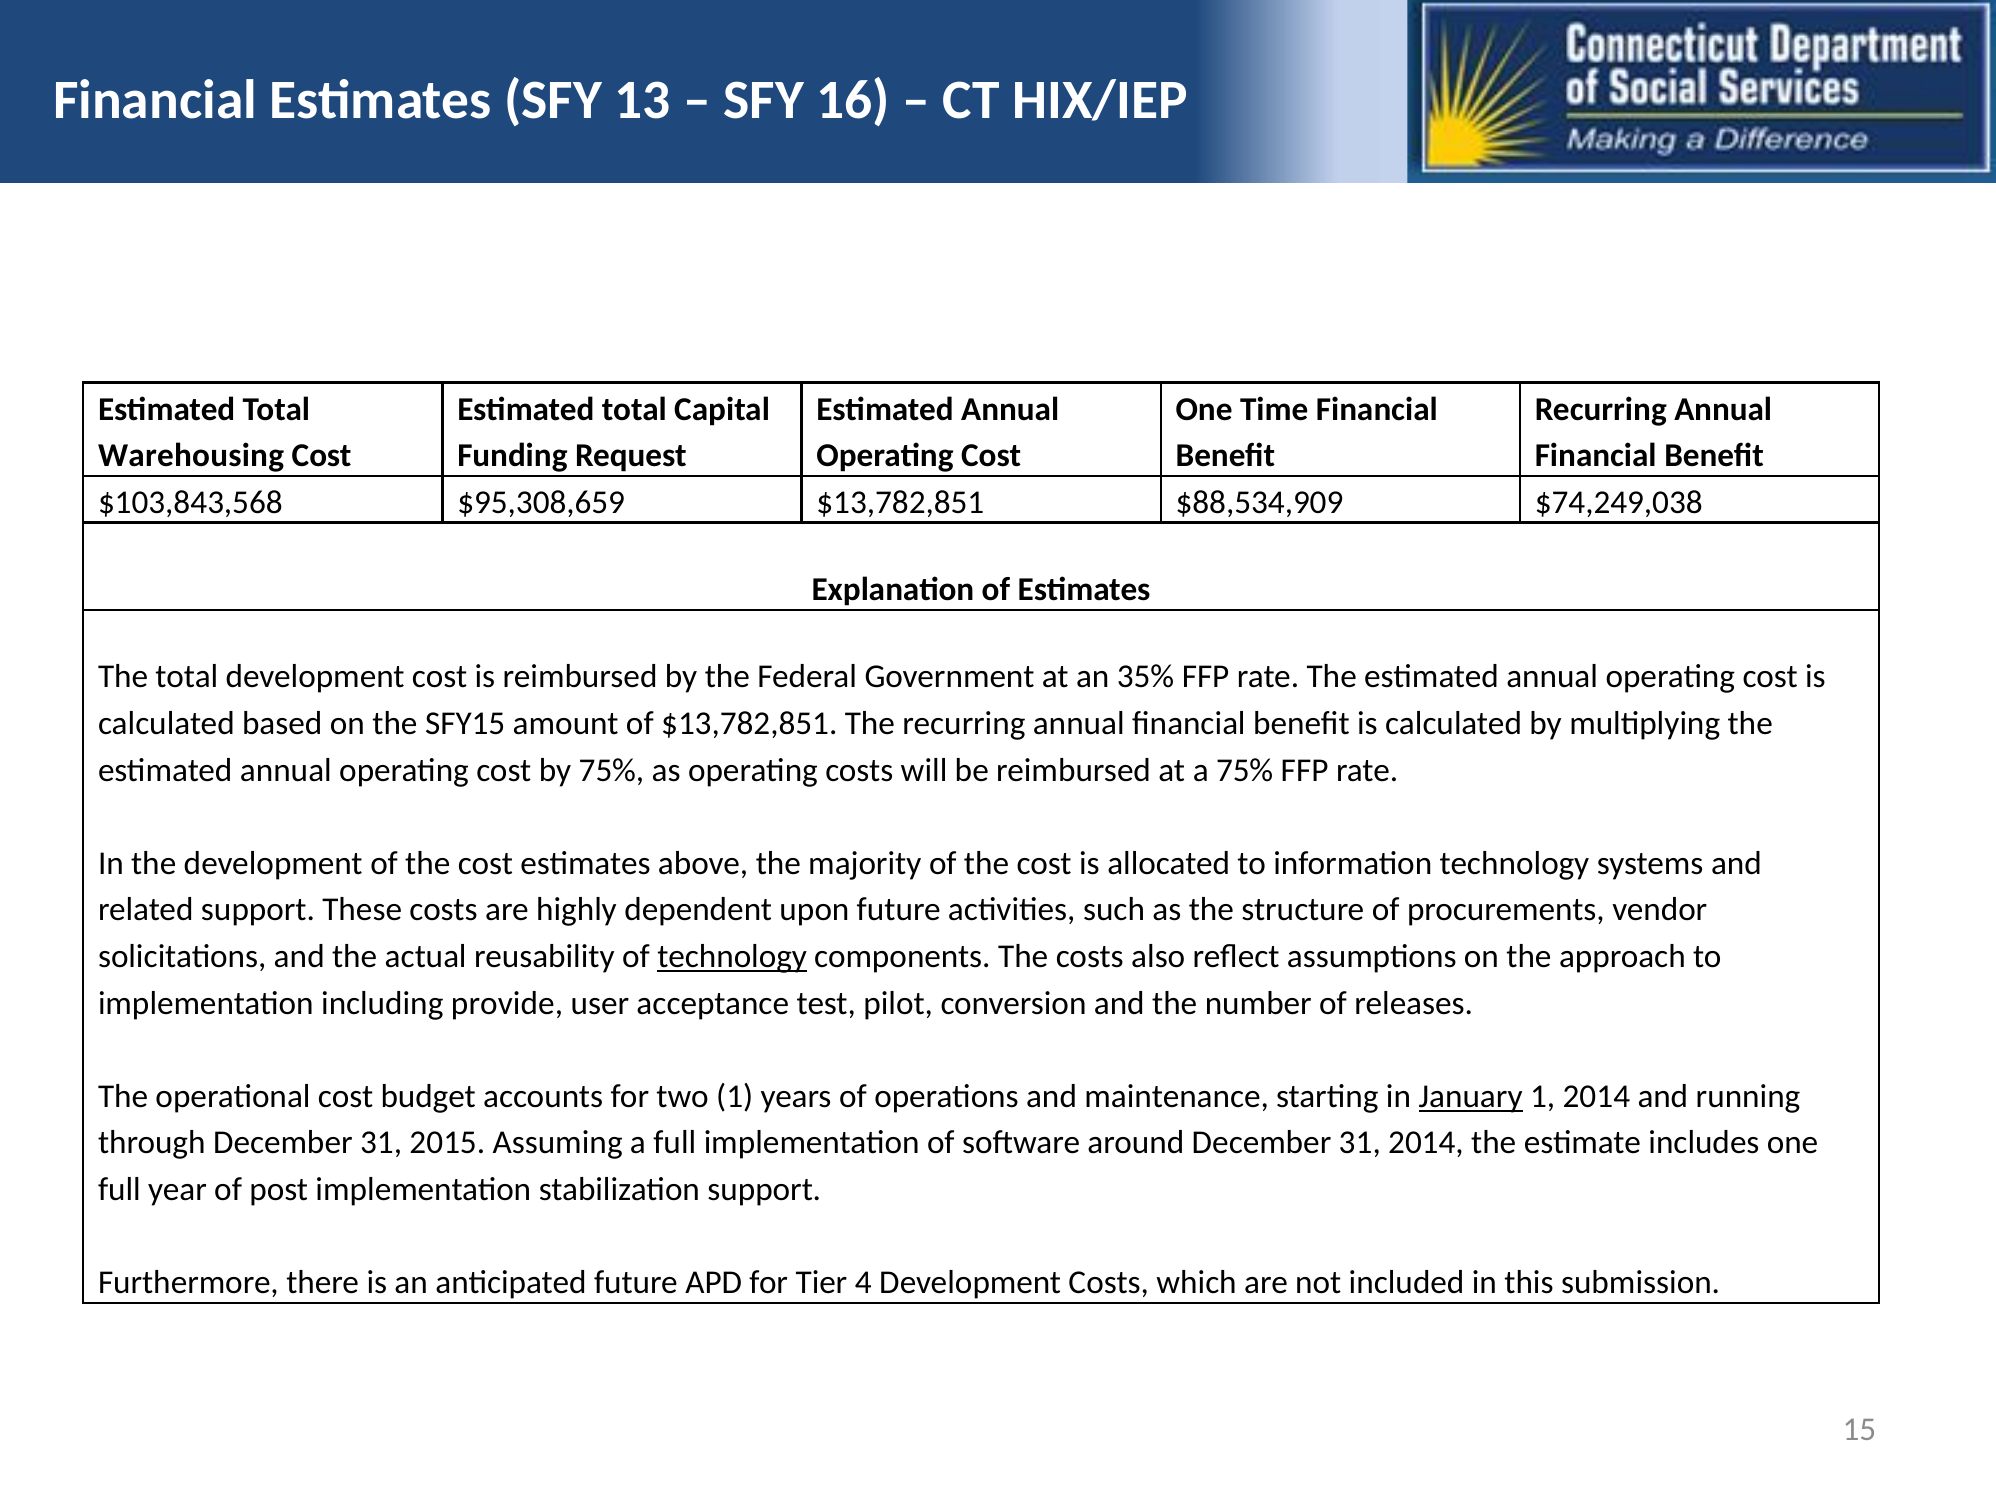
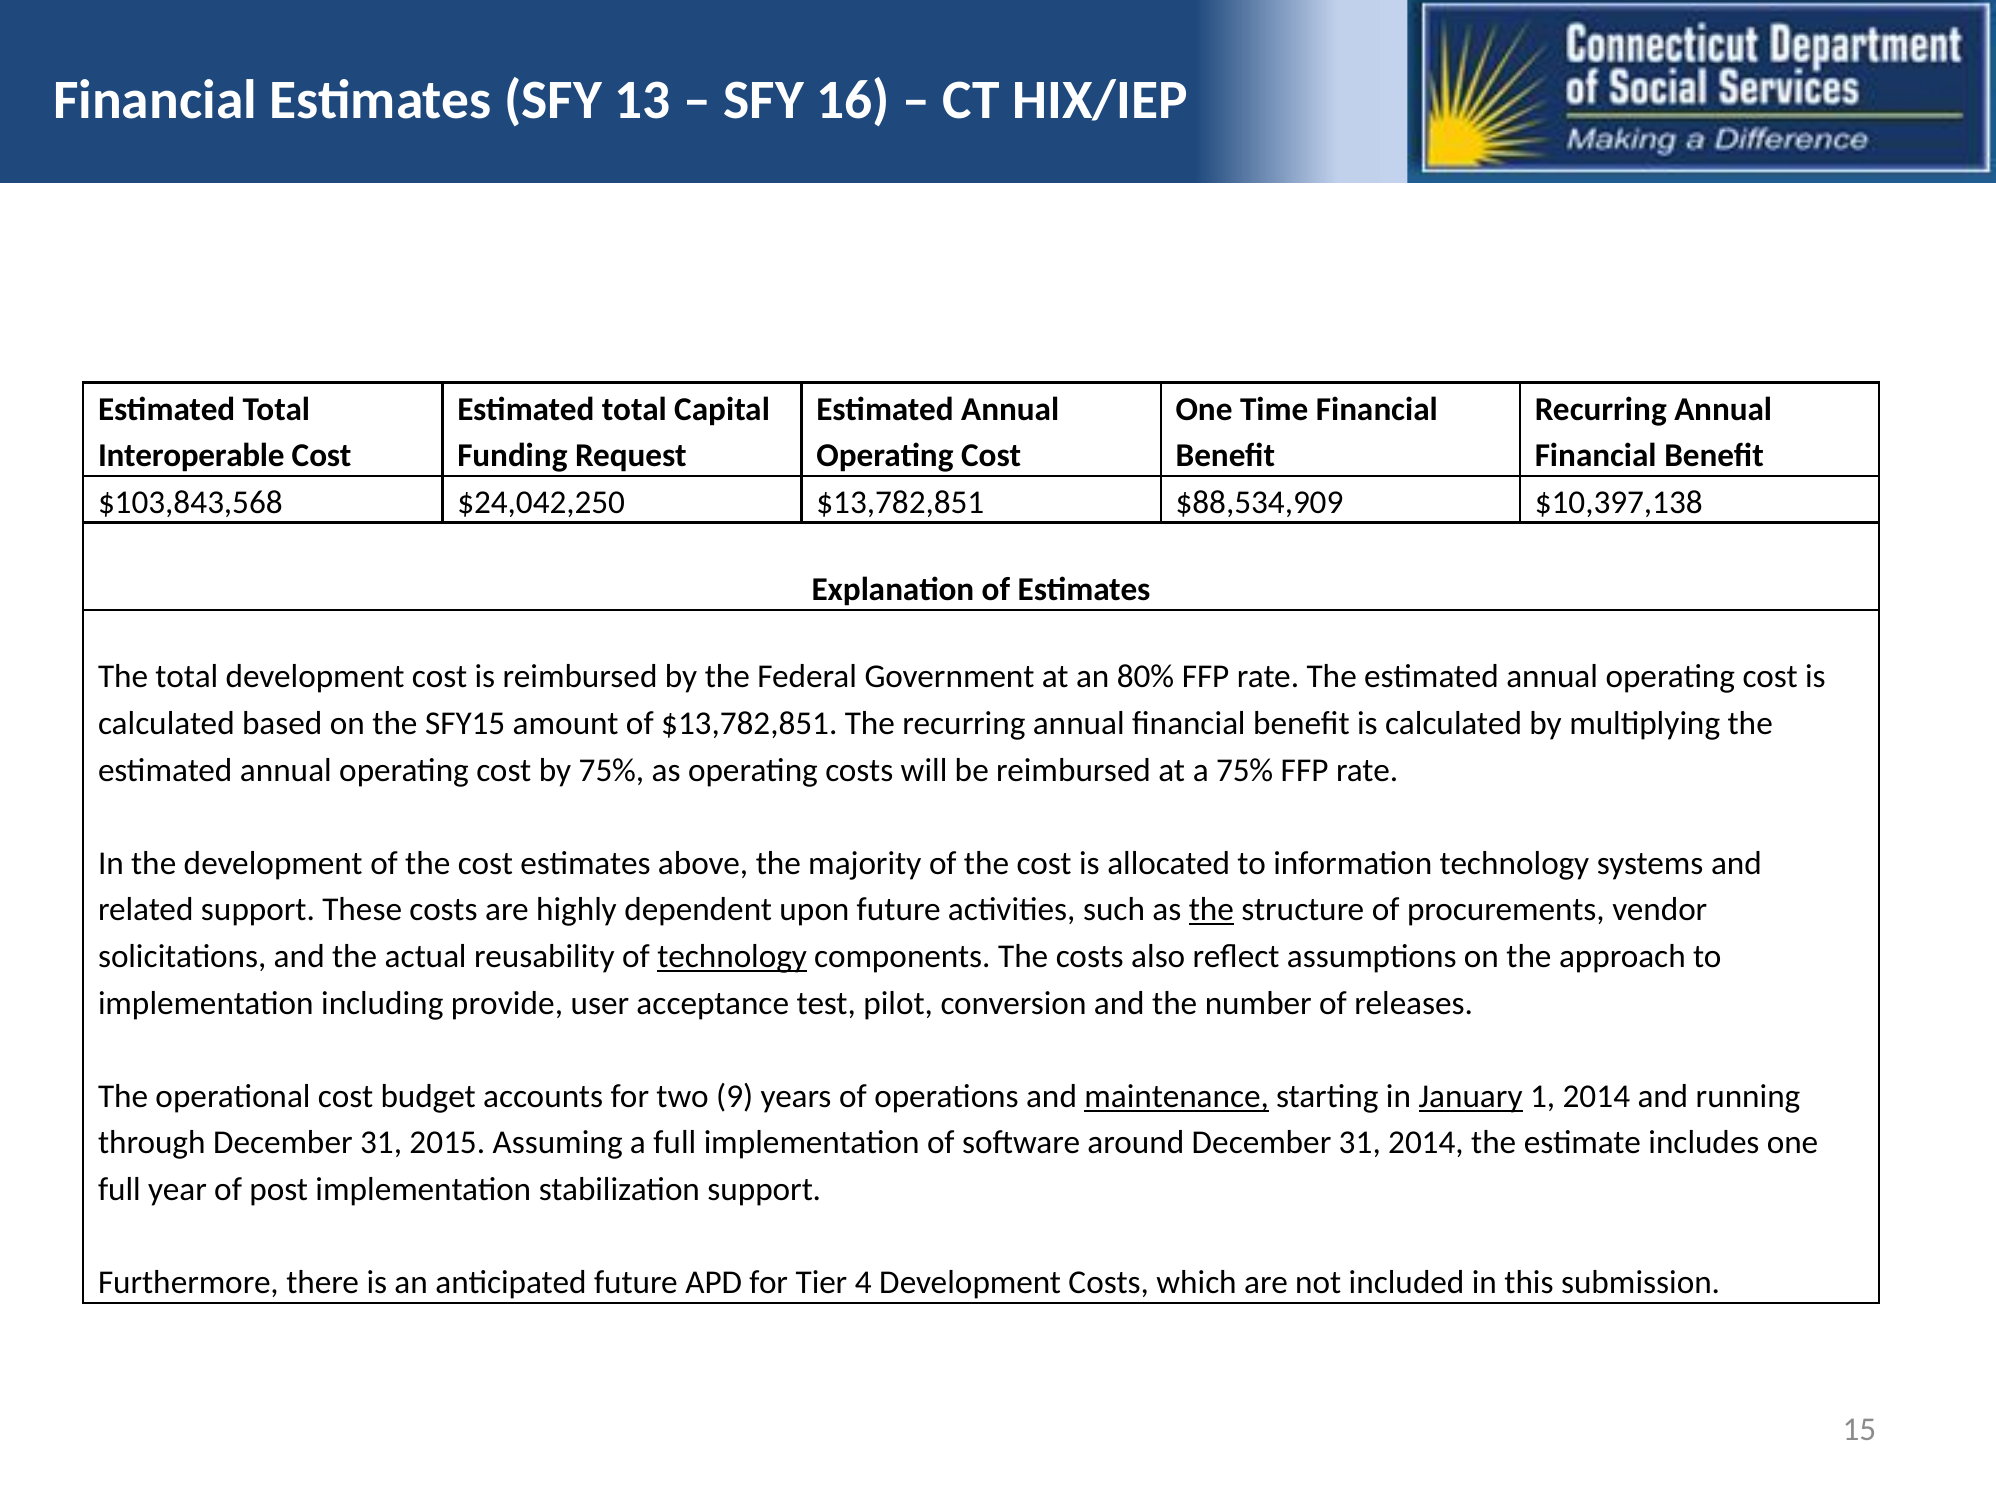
Warehousing: Warehousing -> Interoperable (191, 456)
$95,308,659: $95,308,659 -> $24,042,250 (541, 502)
$74,249,038: $74,249,038 -> $10,397,138 (1619, 502)
35%: 35% -> 80% (1146, 677)
the underline: none -> present (1211, 910)
two 1: 1 -> 9 (735, 1096)
maintenance underline: none -> present (1177, 1096)
